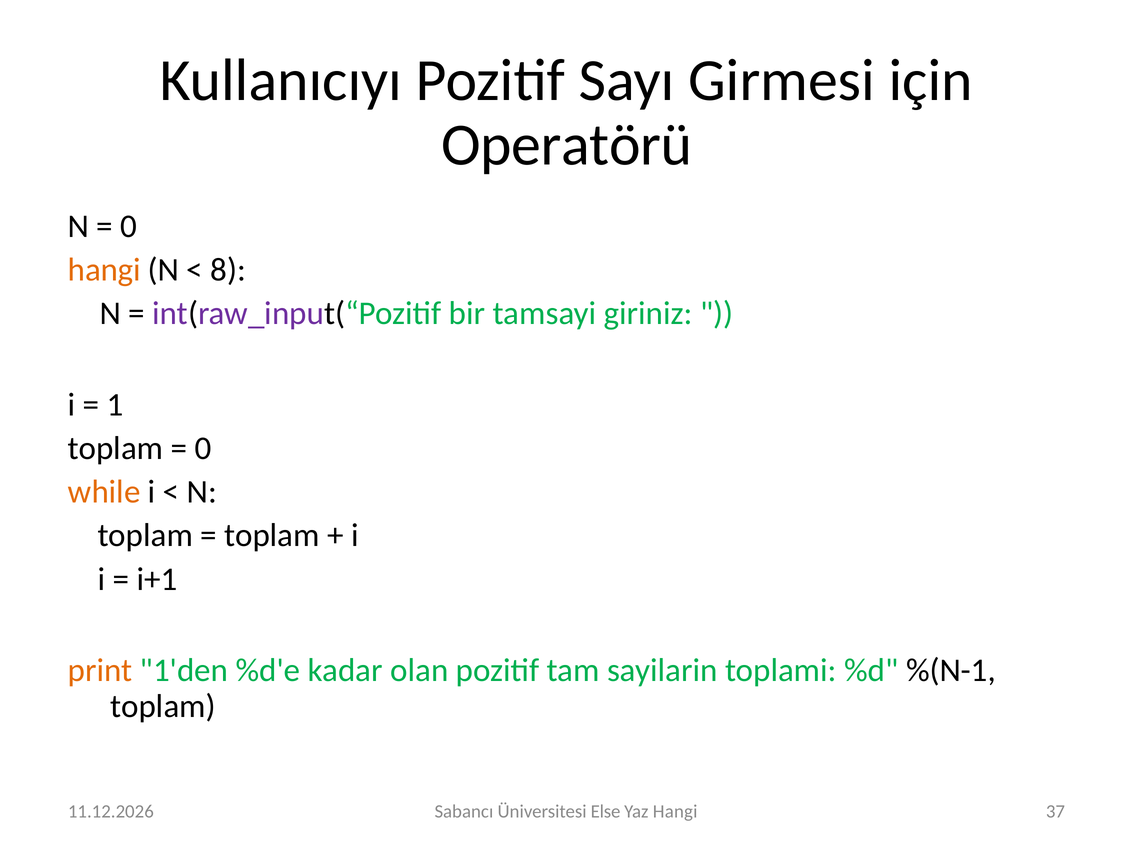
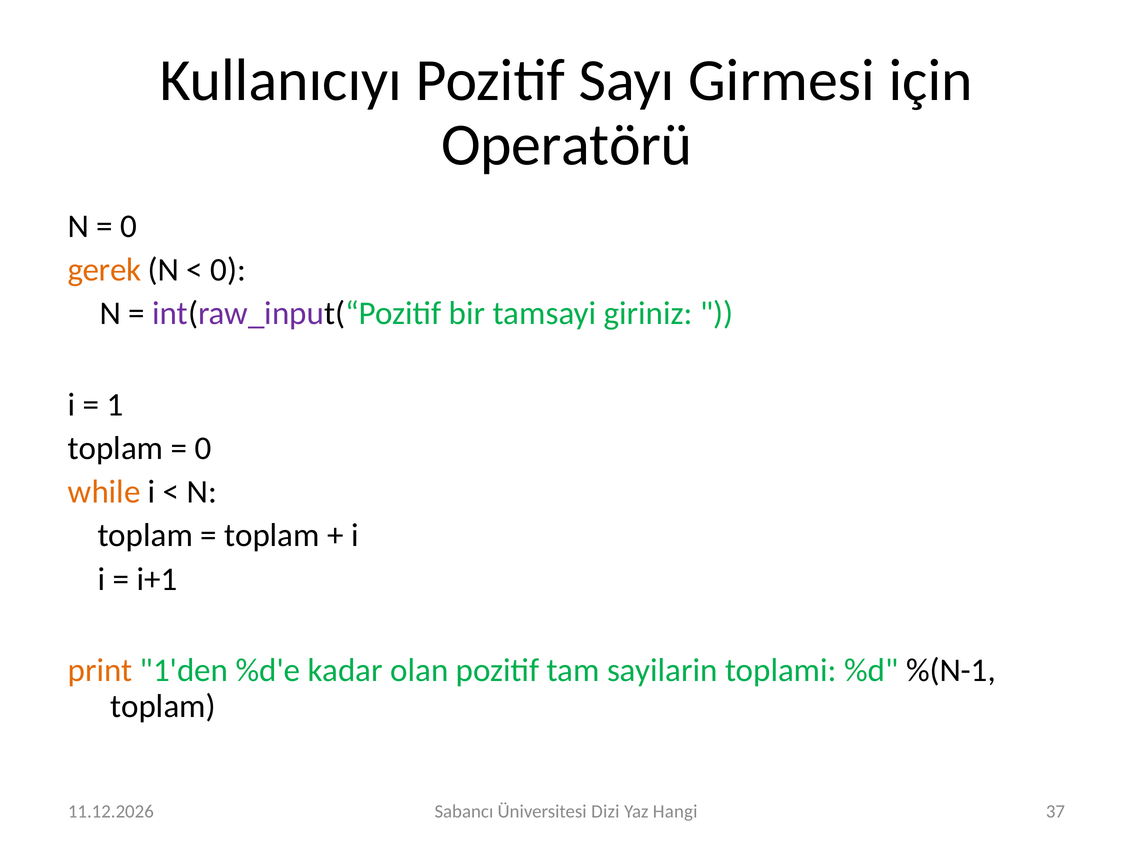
hangi: hangi -> gerek (104, 270)
8: 8 -> 0 (228, 270)
Else: Else -> Dizi (605, 811)
